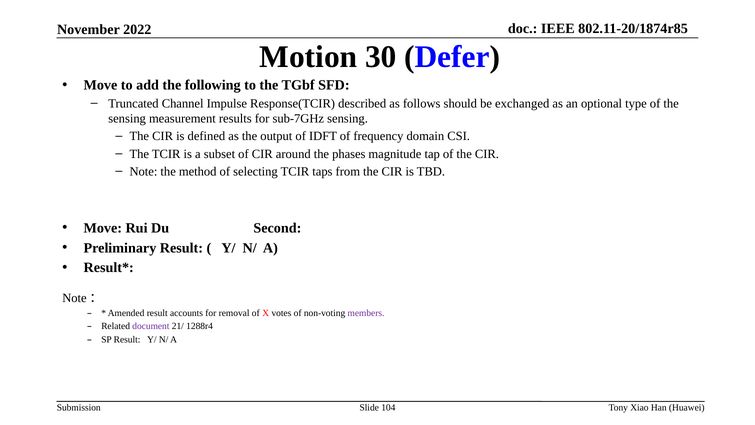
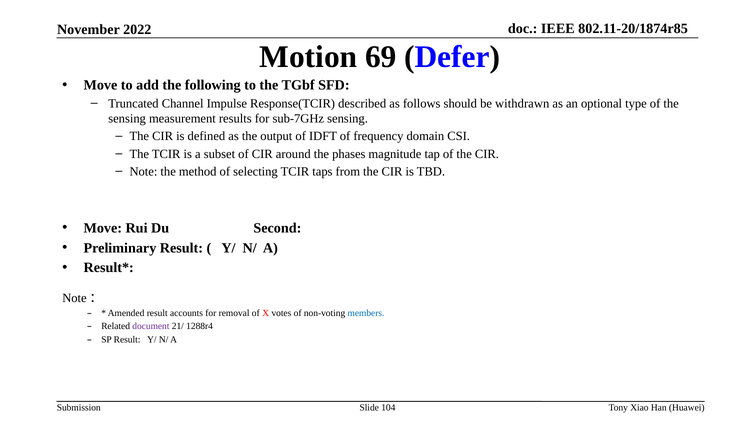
30: 30 -> 69 (381, 57)
exchanged: exchanged -> withdrawn (522, 103)
members colour: purple -> blue (366, 313)
